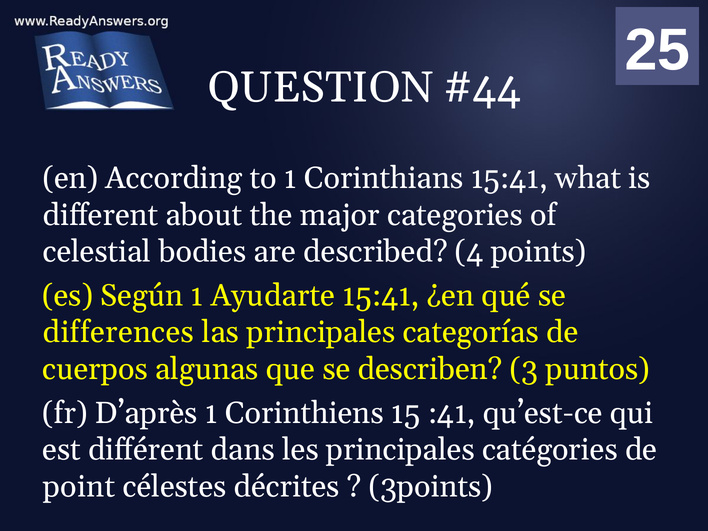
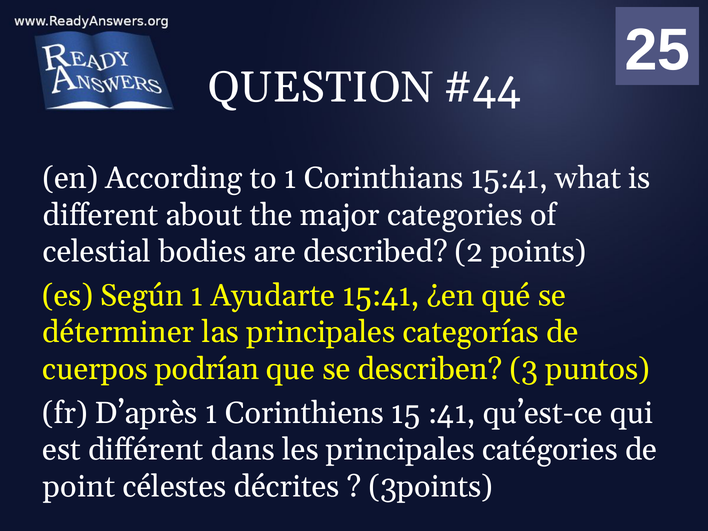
4: 4 -> 2 (469, 252)
differences: differences -> déterminer (118, 332)
algunas: algunas -> podrían (207, 369)
